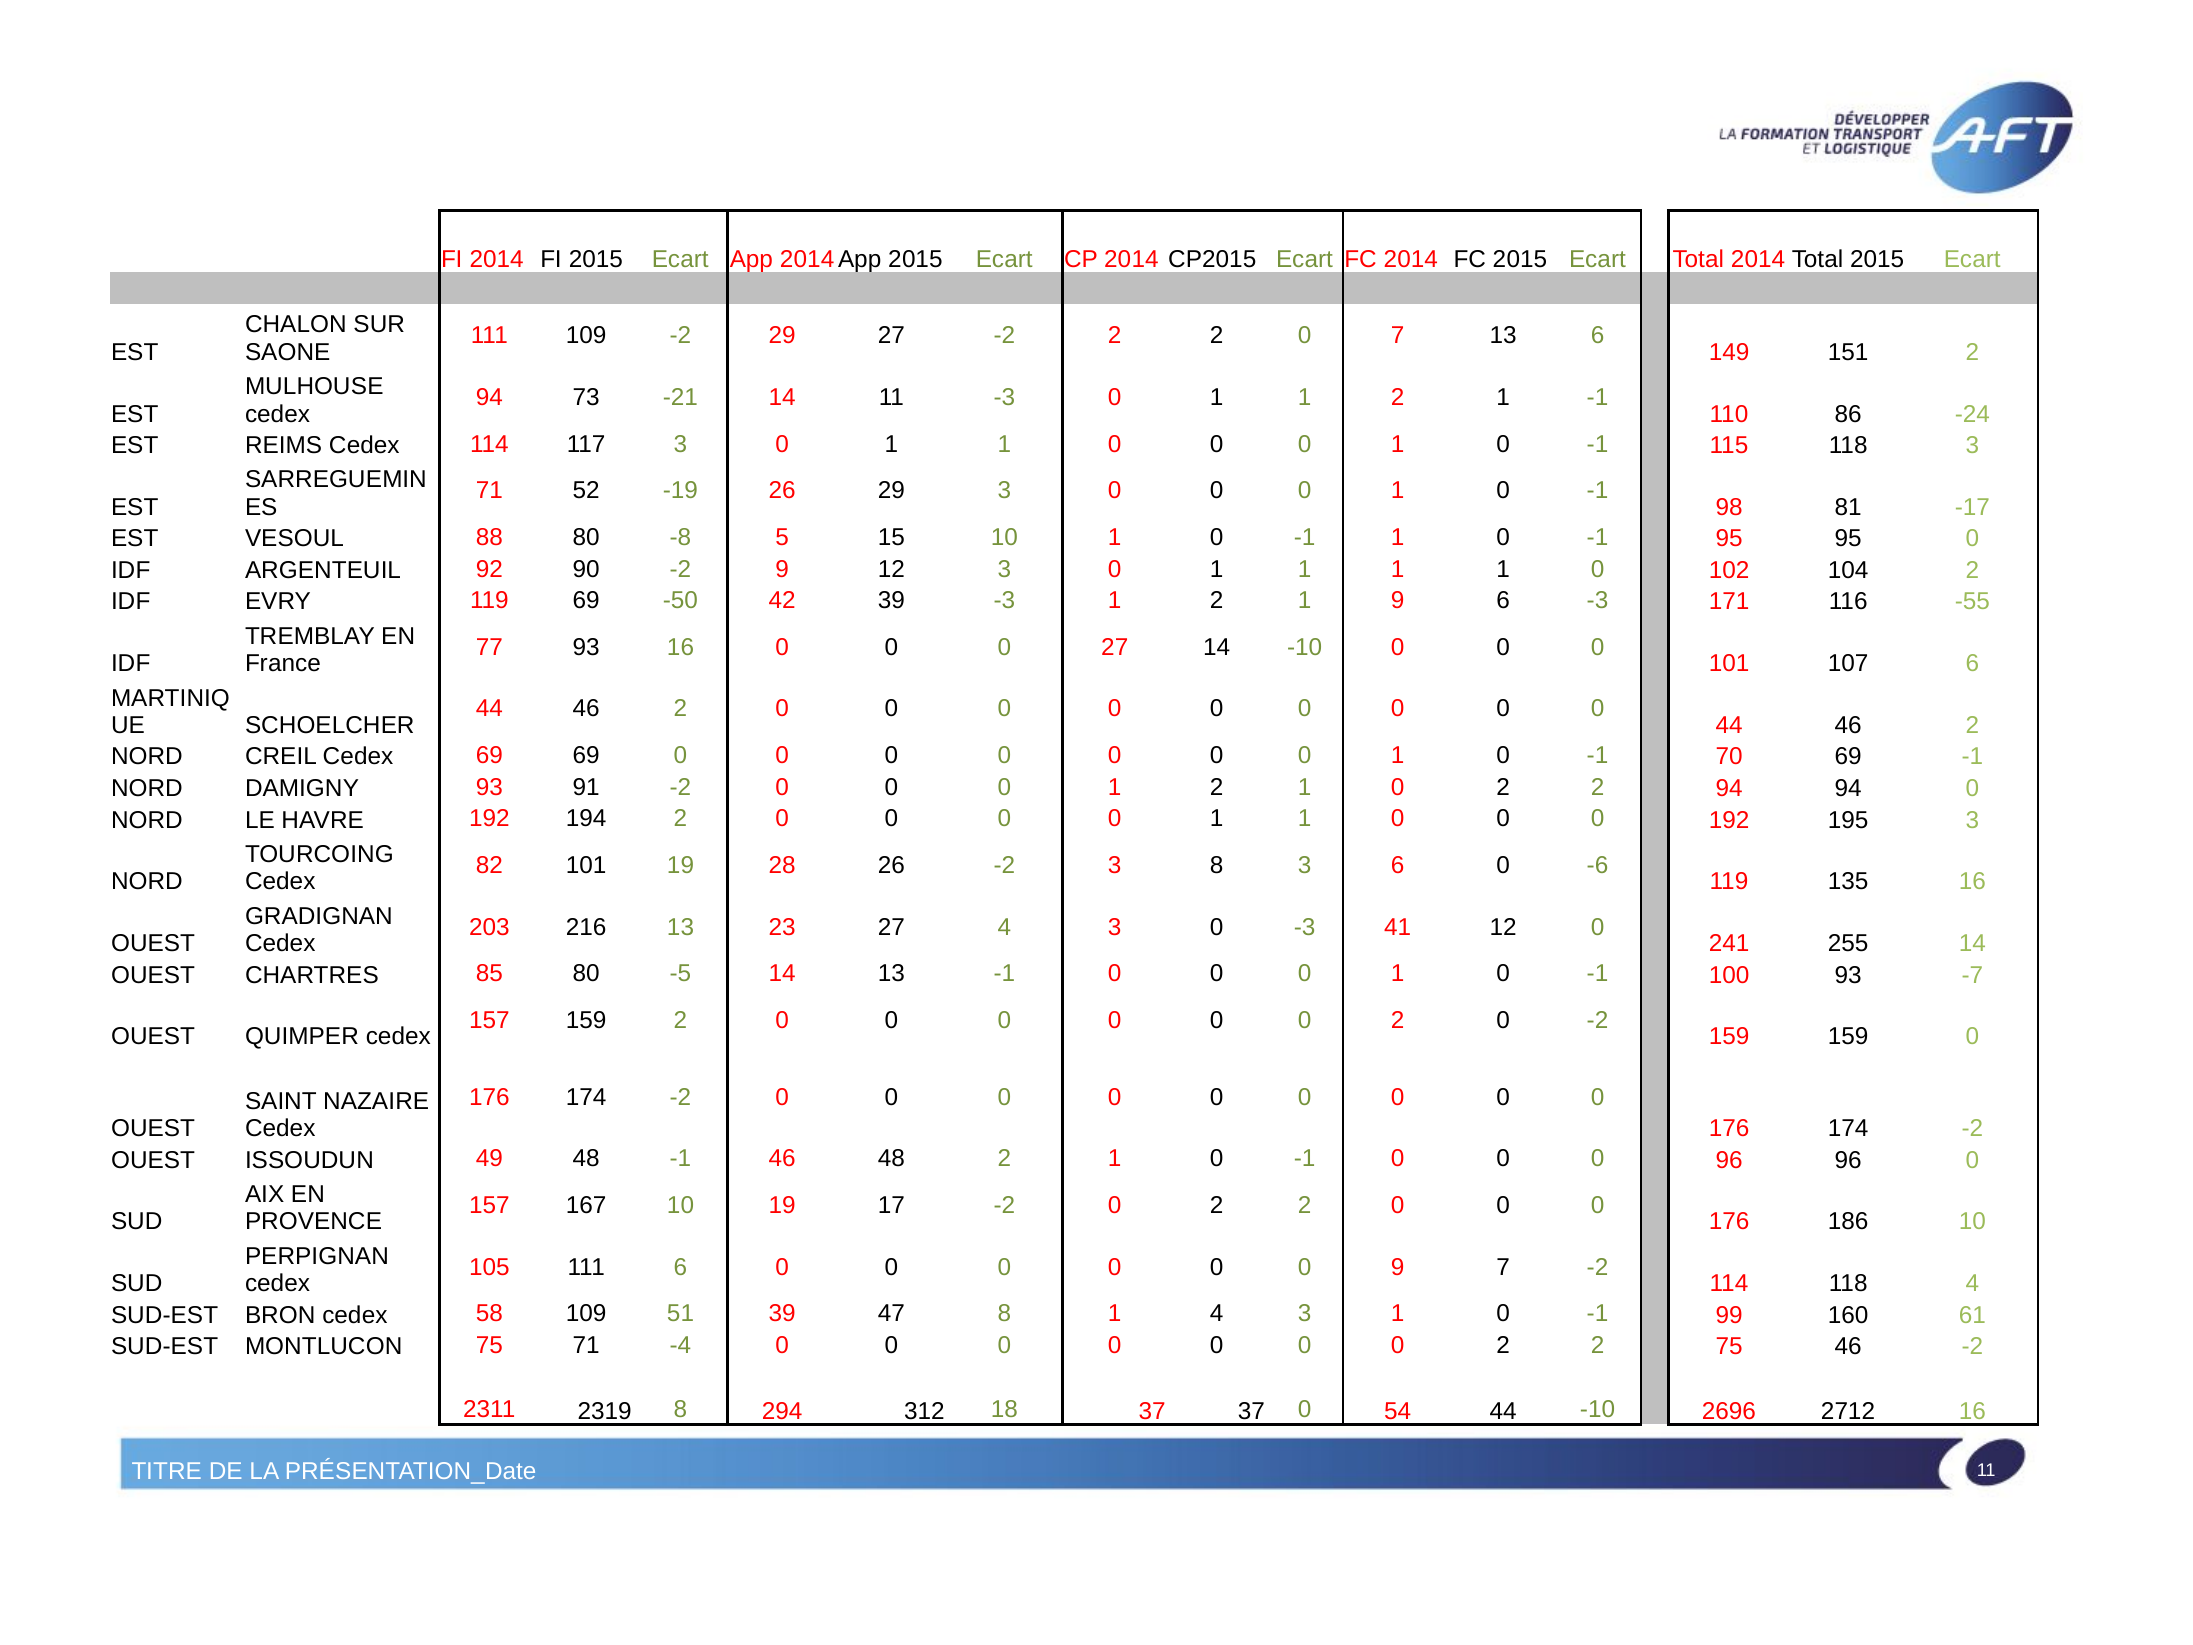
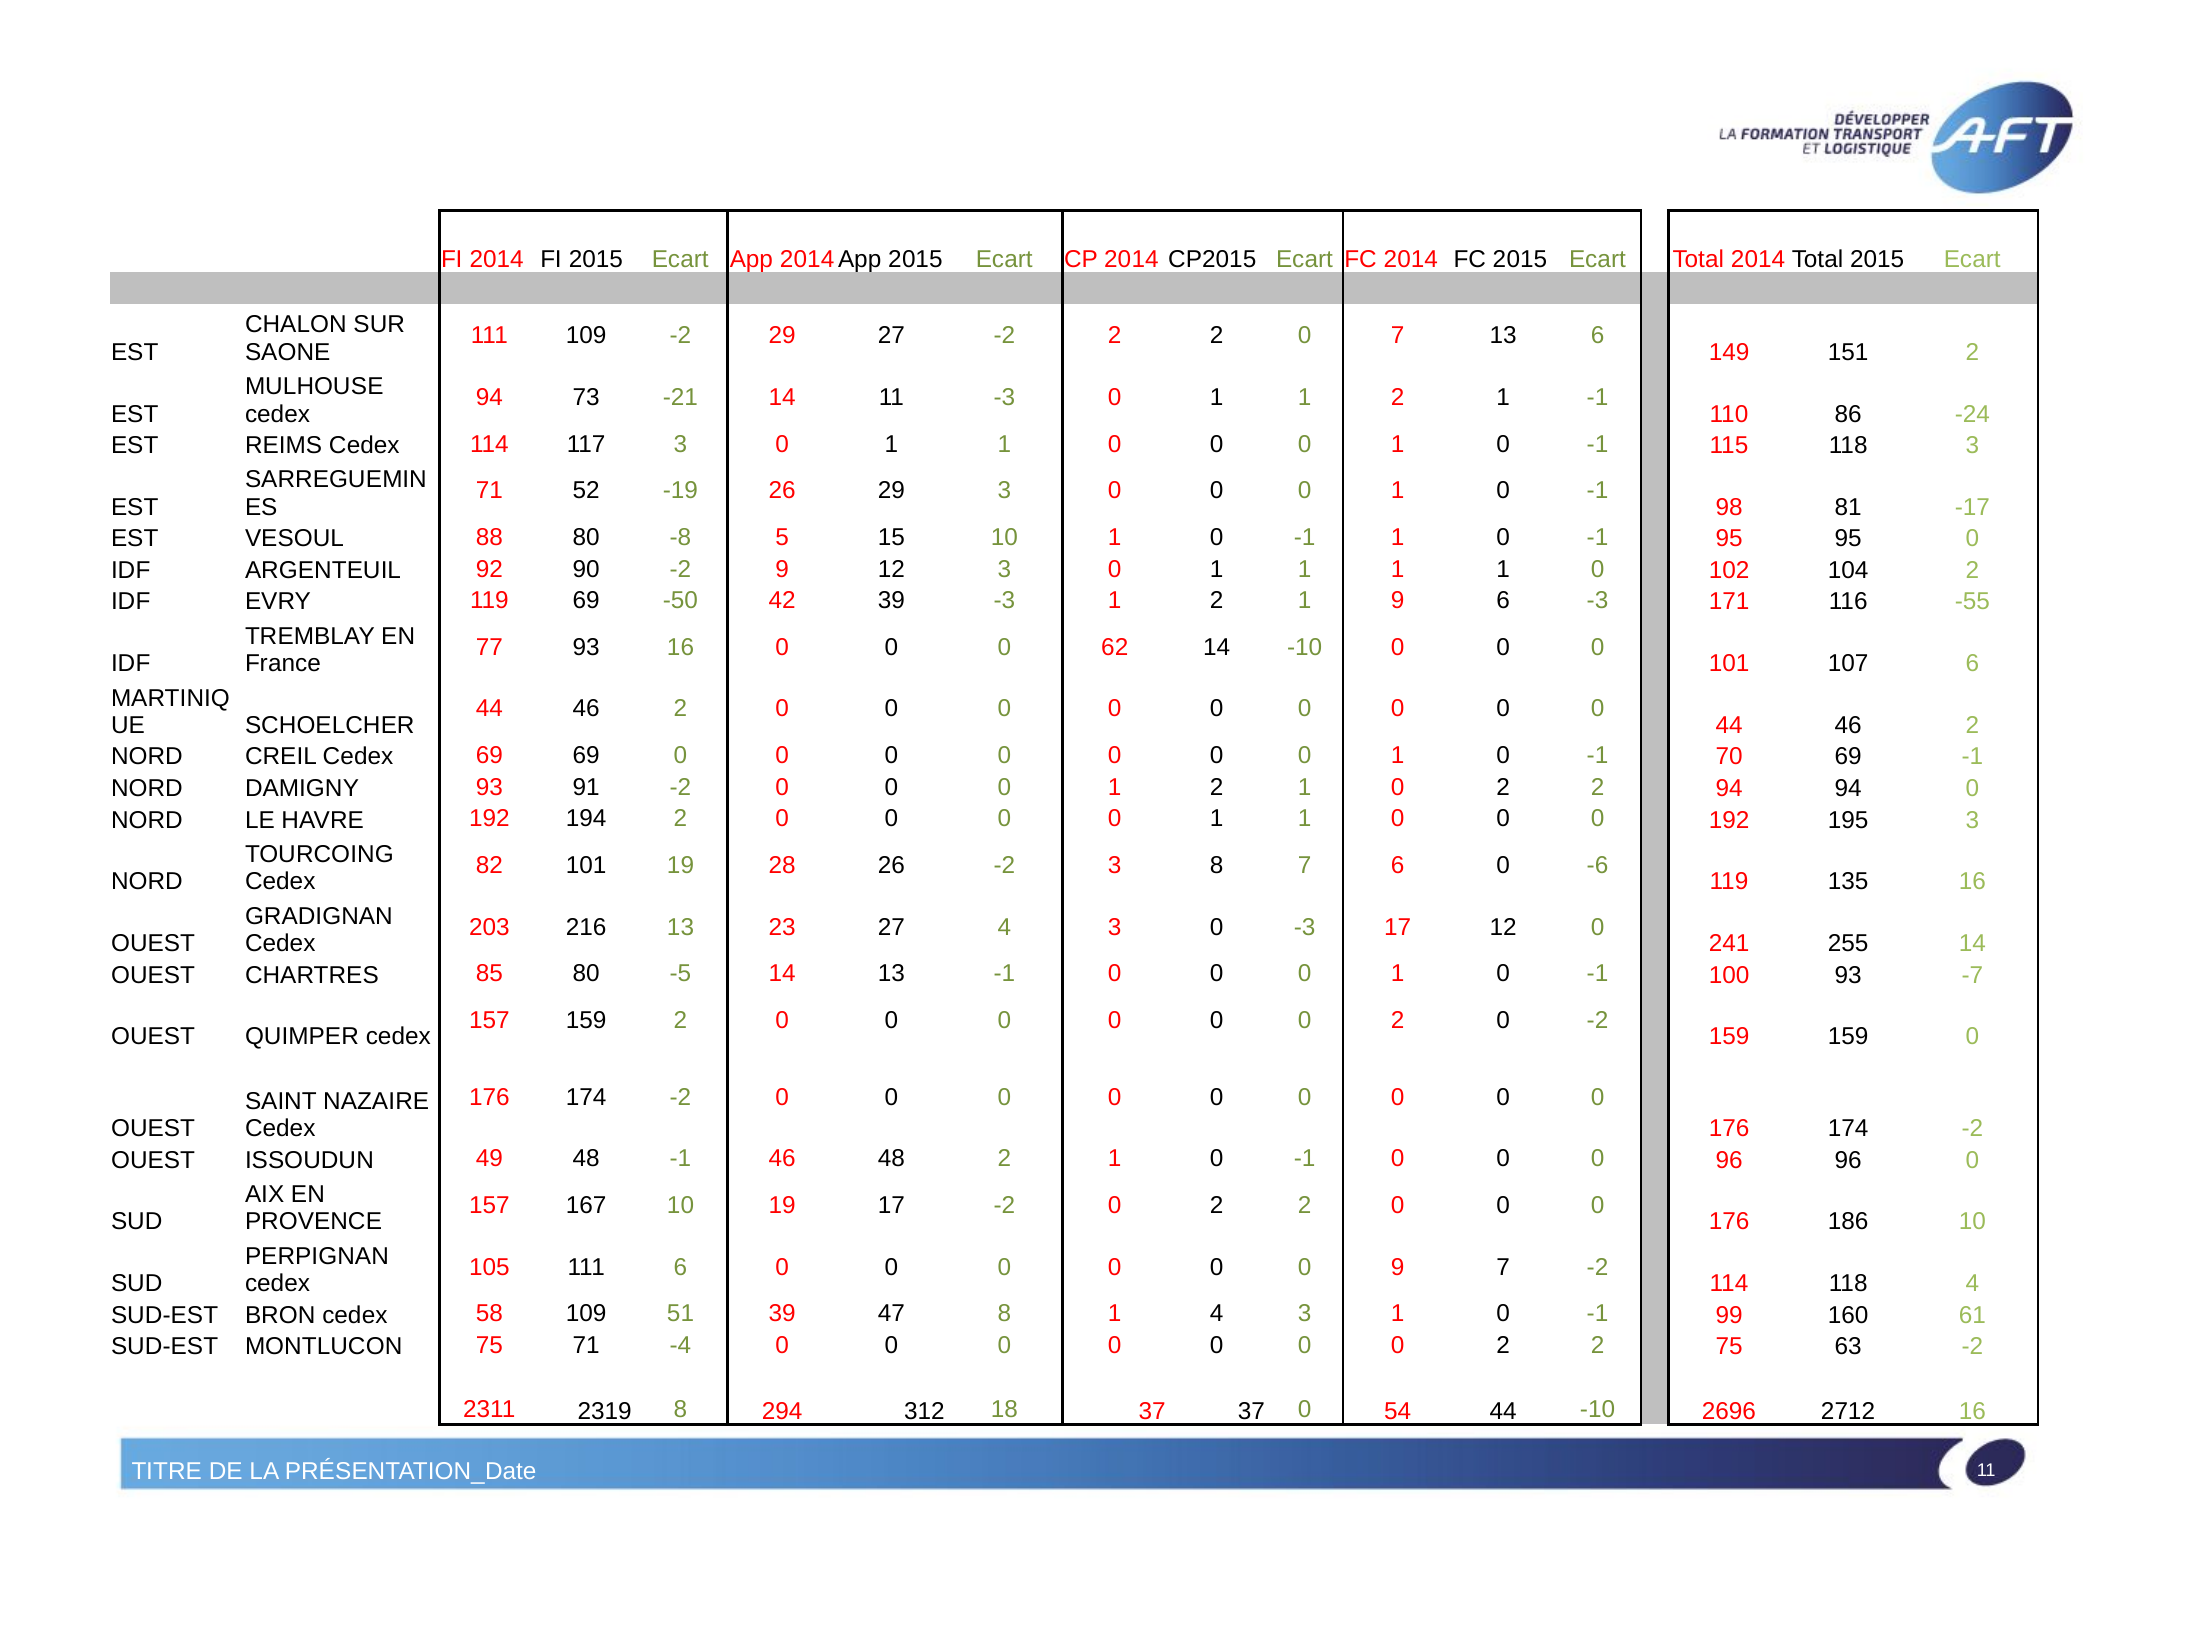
0 27: 27 -> 62 (1115, 647)
8 3: 3 -> 7 (1305, 865)
-3 41: 41 -> 17 (1398, 927)
75 46: 46 -> 63 (1848, 1346)
